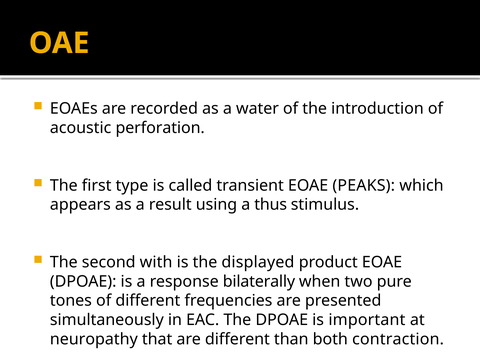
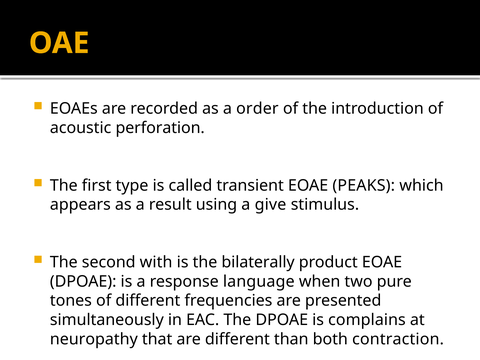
water: water -> order (257, 109)
thus: thus -> give (270, 205)
displayed: displayed -> bilaterally (258, 262)
bilaterally: bilaterally -> language (259, 282)
important: important -> complains (367, 320)
